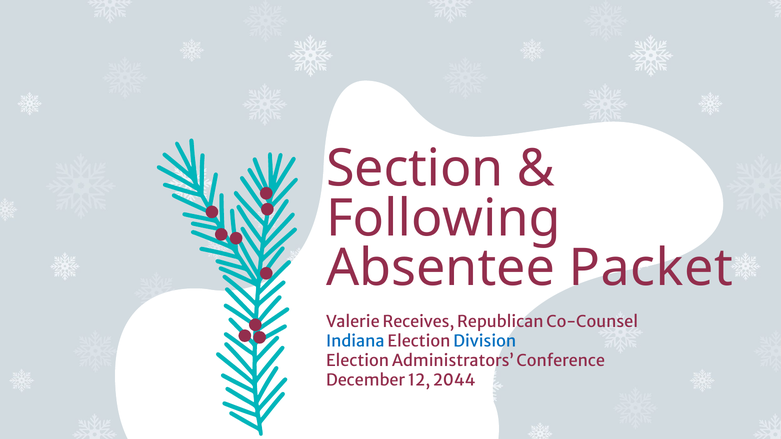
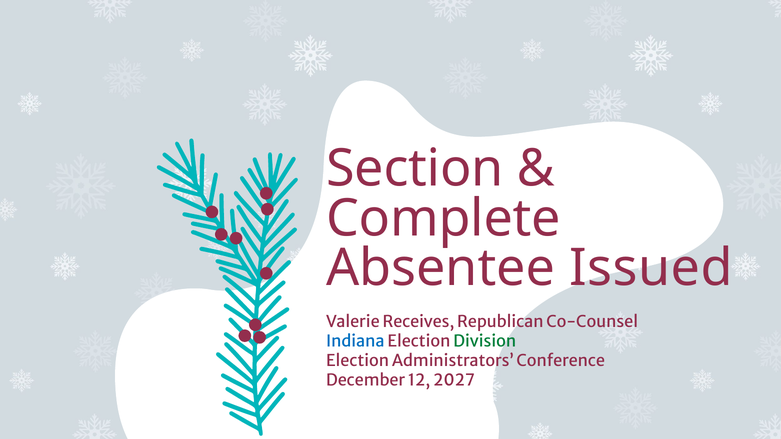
Following: Following -> Complete (443, 219)
Packet: Packet -> Issued (651, 269)
Division colour: blue -> green (485, 342)
2044: 2044 -> 2027 (454, 381)
